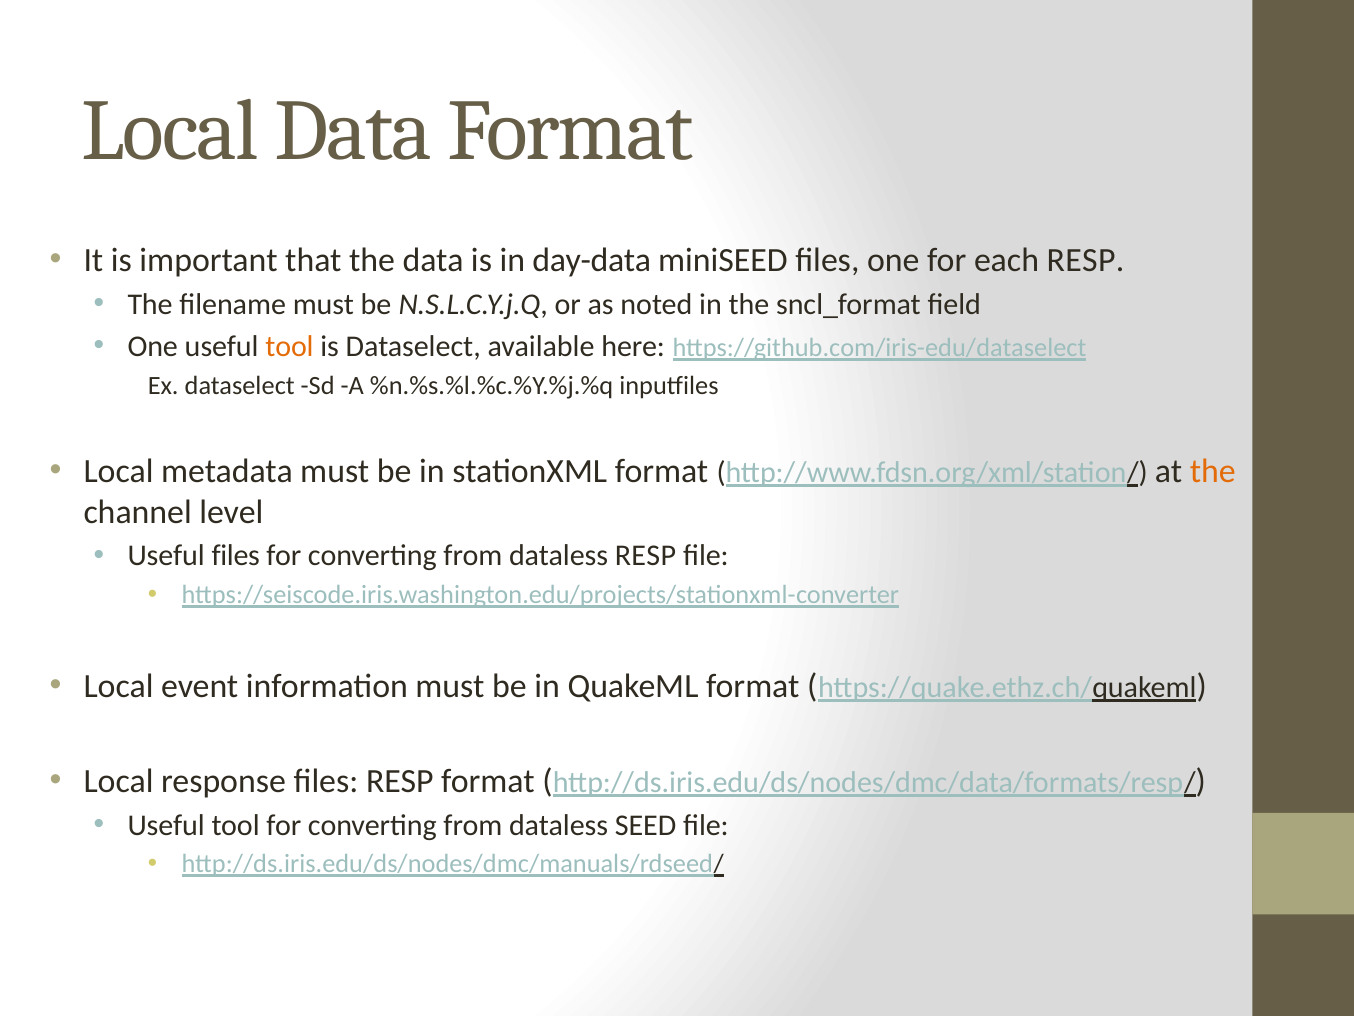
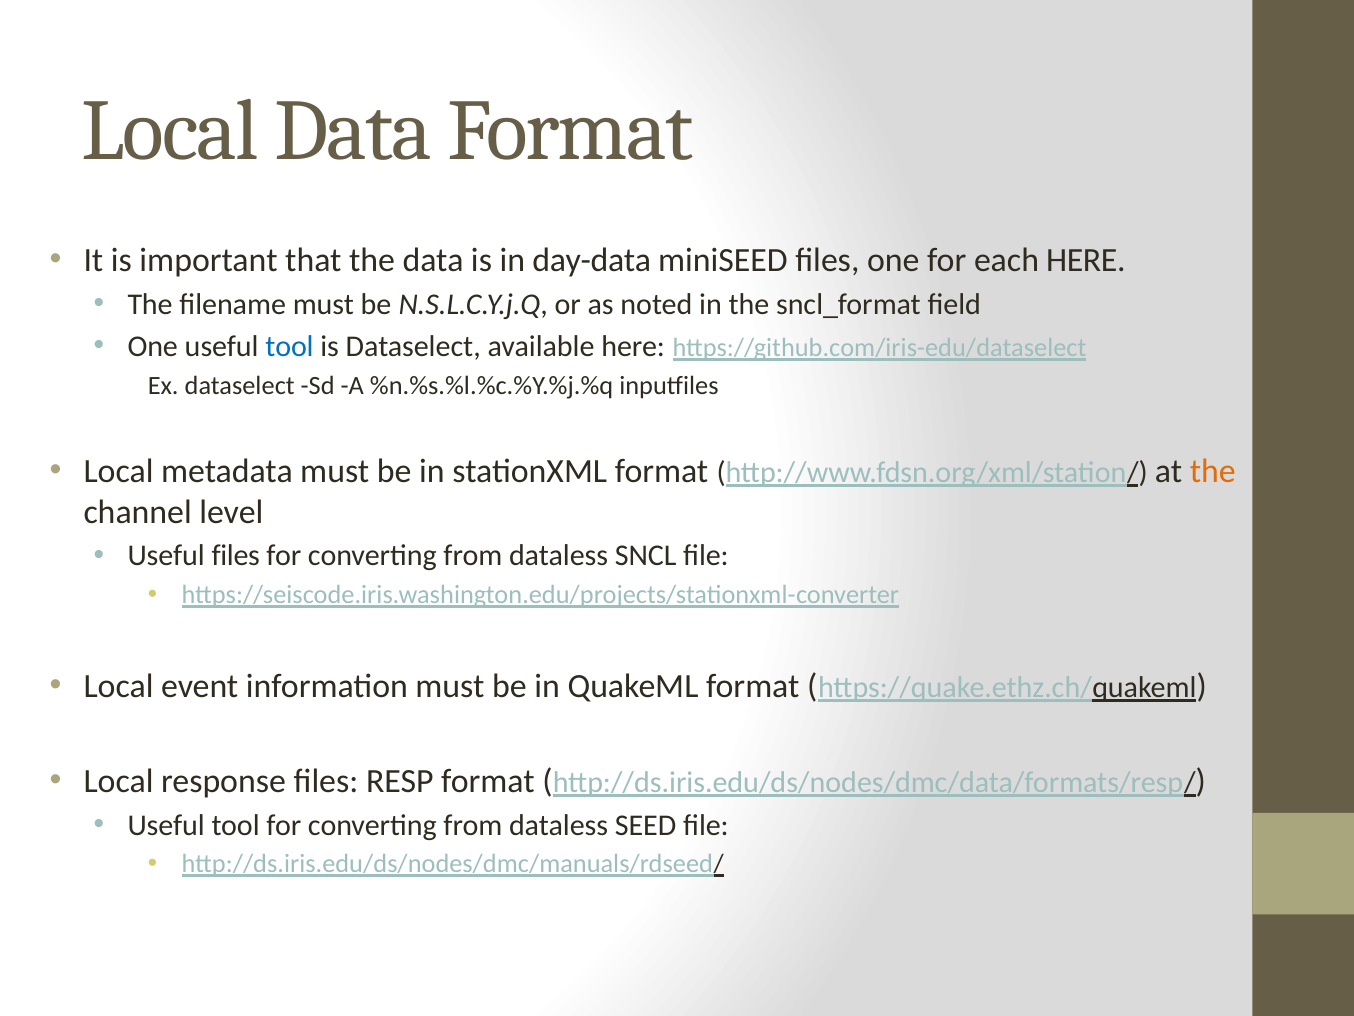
each RESP: RESP -> HERE (1086, 260)
tool colour: orange -> blue (289, 347)
dataless RESP: RESP -> SNCL (646, 556)
